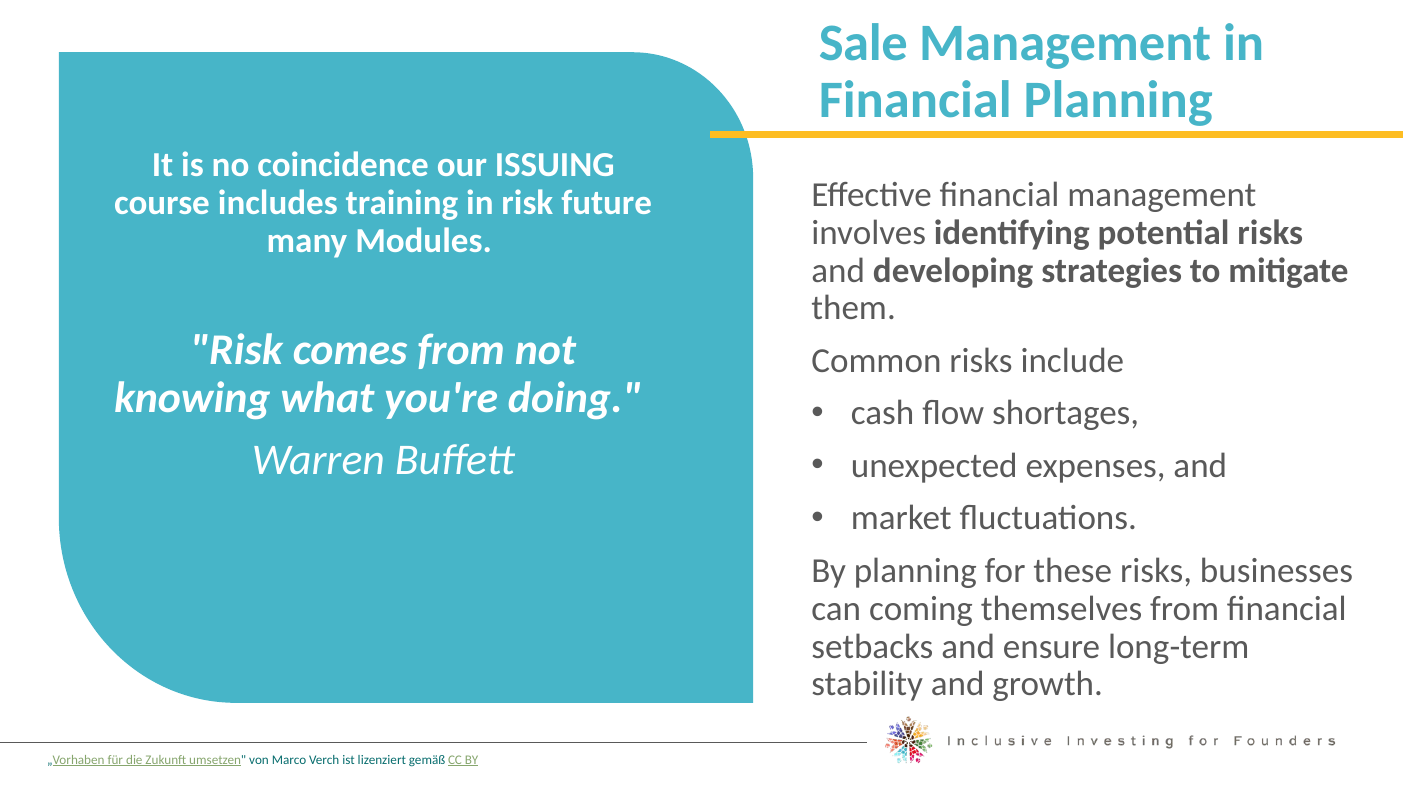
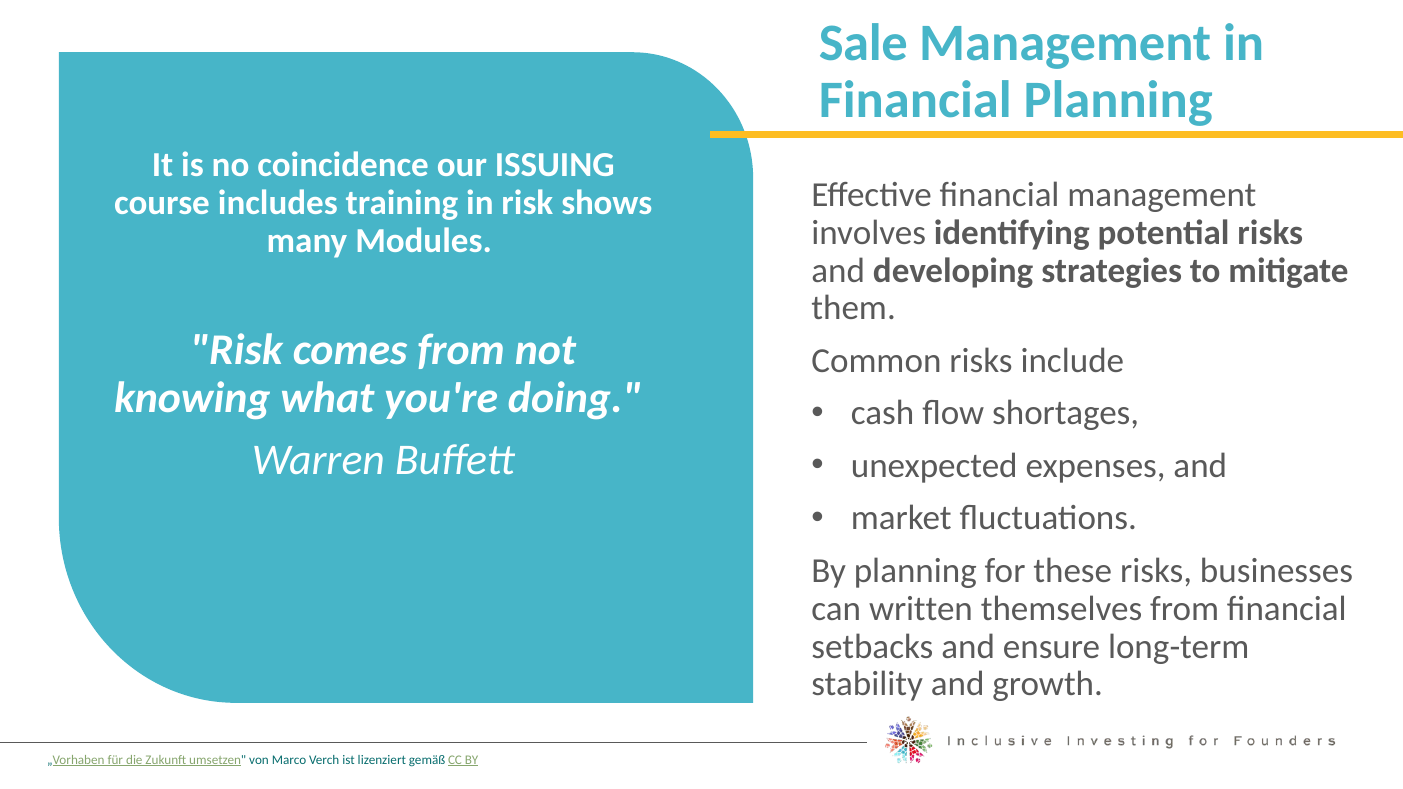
future: future -> shows (607, 203)
coming: coming -> written (921, 609)
